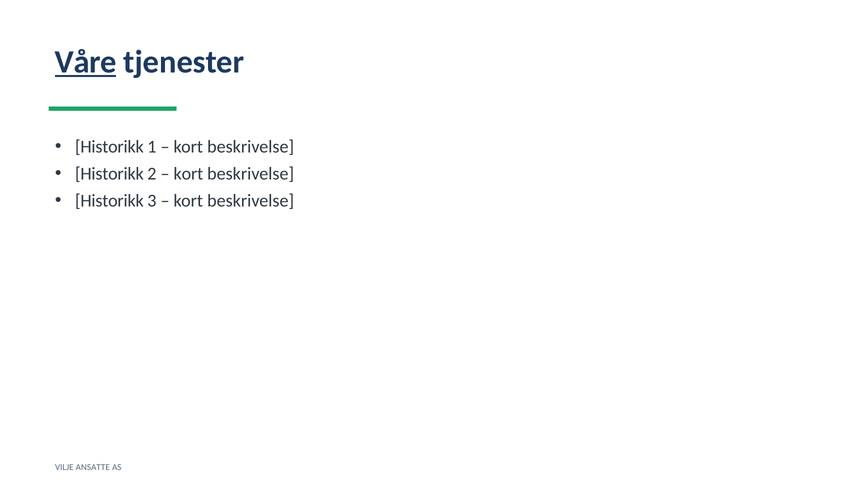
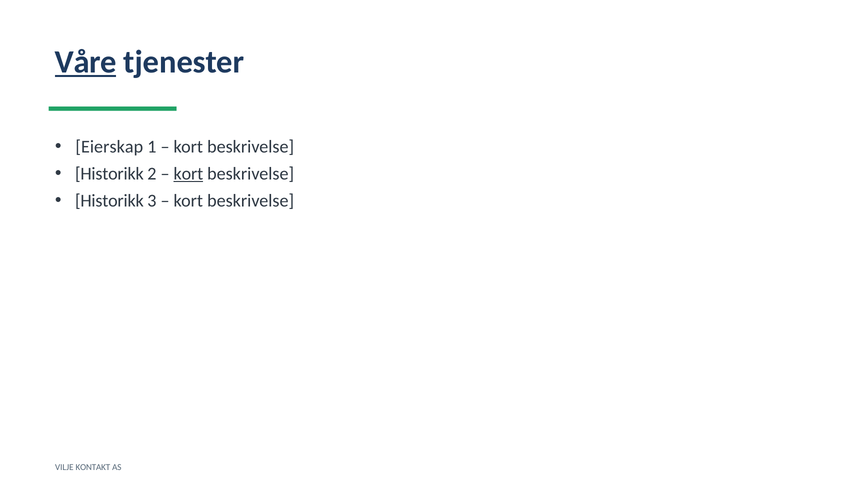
Historikk: Historikk -> Eierskap (109, 147)
kort underline: none -> present (188, 174)
ANSATTE: ANSATTE -> KONTAKT (93, 467)
